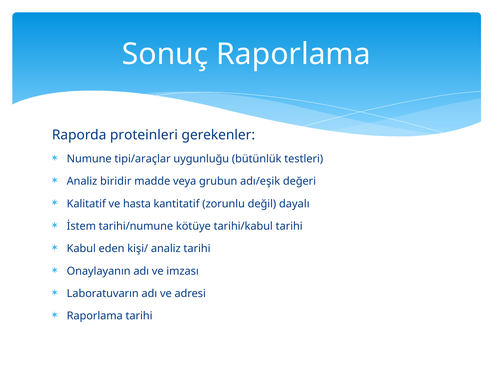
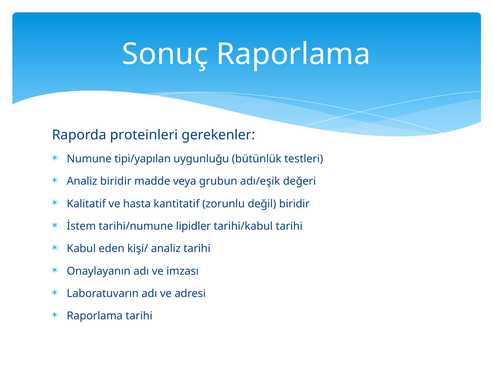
tipi/araçlar: tipi/araçlar -> tipi/yapılan (143, 159)
değil dayalı: dayalı -> biridir (294, 204)
kötüye: kötüye -> lipidler (193, 226)
